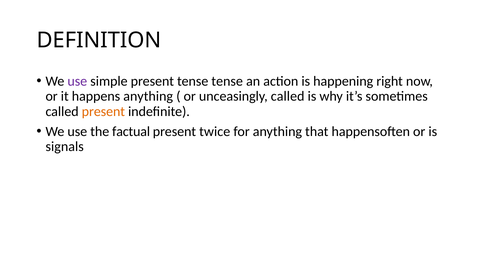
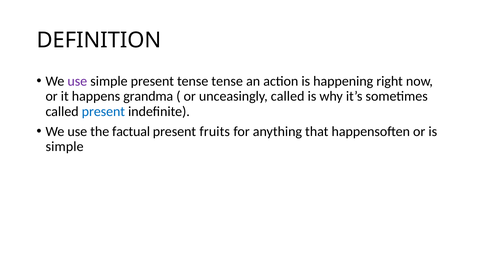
happens anything: anything -> grandma (148, 96)
present colour: orange -> blue (103, 111)
twice: twice -> fruits (215, 131)
signals: signals -> simple (65, 146)
